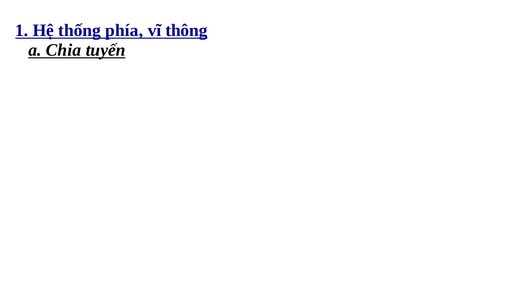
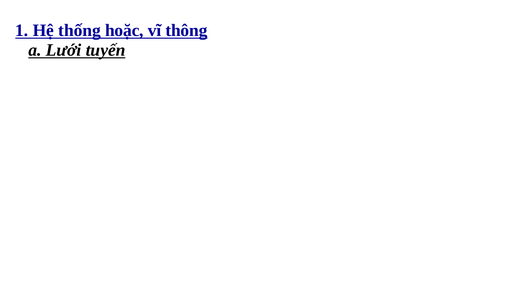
phía: phía -> hoặc (124, 31)
Chia: Chia -> Lưới (64, 50)
